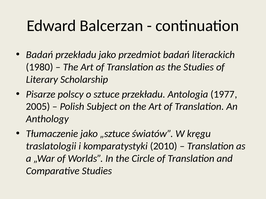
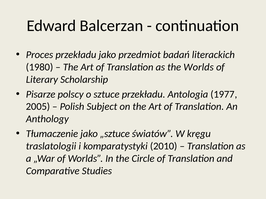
Badań: Badań -> Proces (40, 55)
the Studies: Studies -> Worlds (199, 67)
